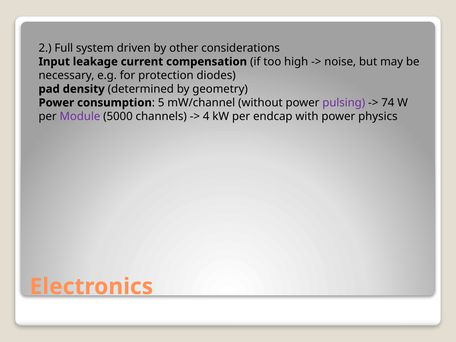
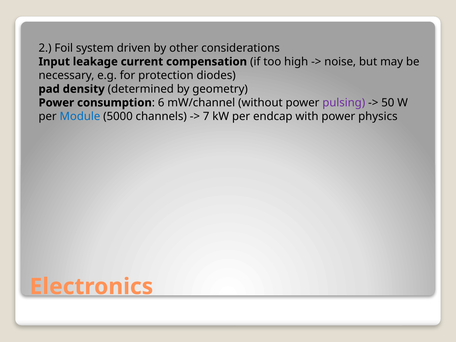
Full: Full -> Foil (64, 48)
5: 5 -> 6 (161, 103)
74: 74 -> 50 (388, 103)
Module colour: purple -> blue (80, 116)
4: 4 -> 7 (206, 116)
